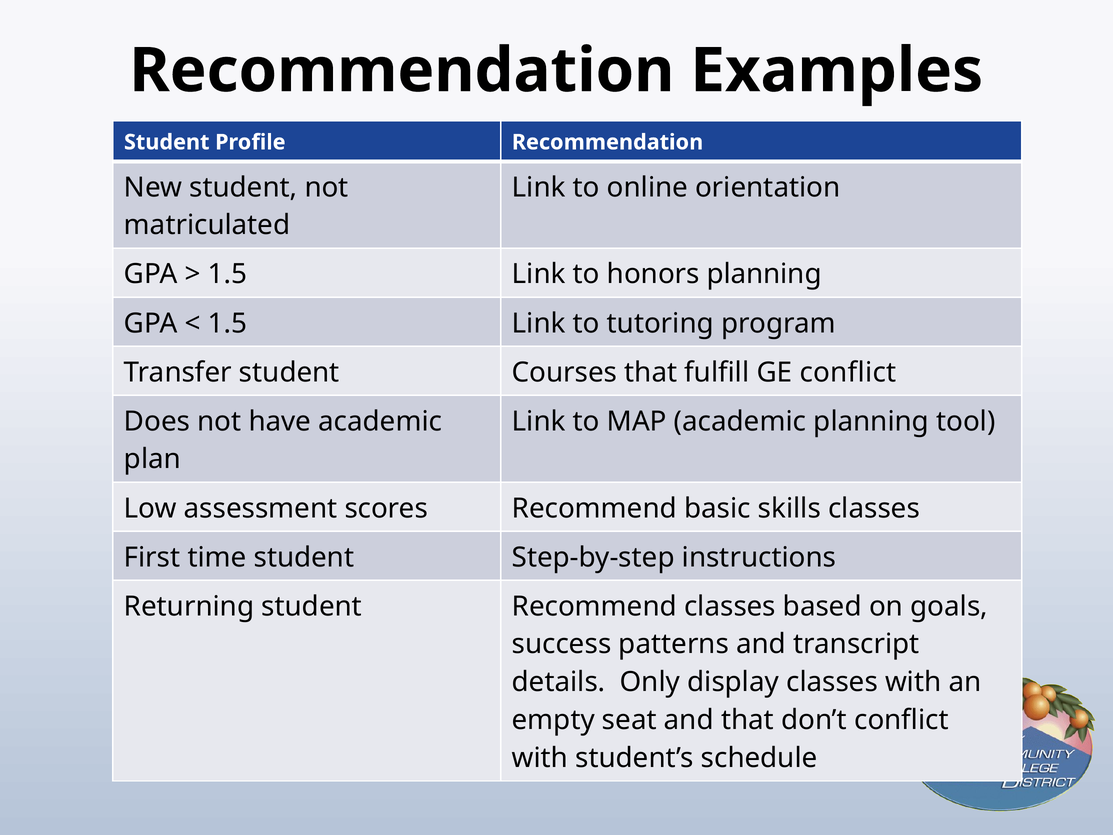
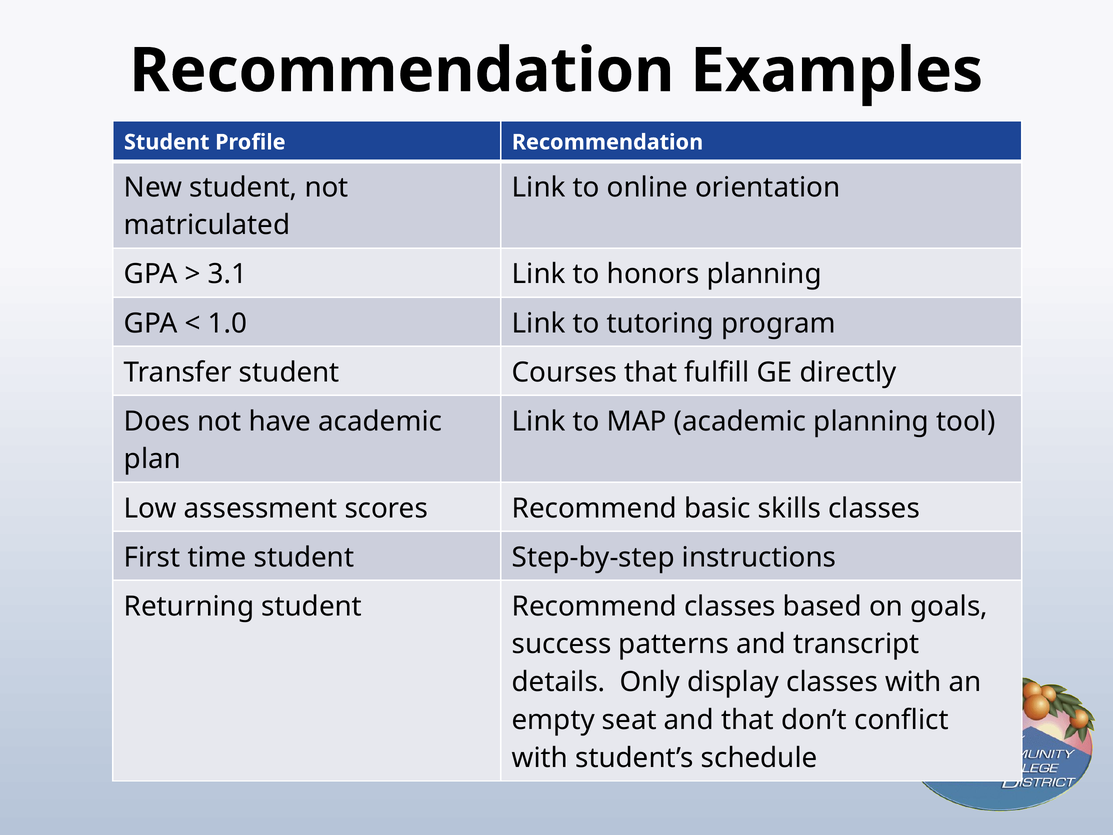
1.5: 1.5 -> 3.1 (227, 274)
1.5: 1.5 -> 1.0 (227, 323)
GE conflict: conflict -> directly (848, 372)
